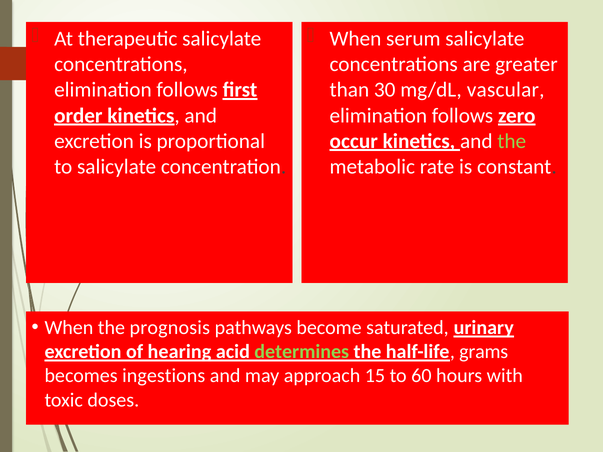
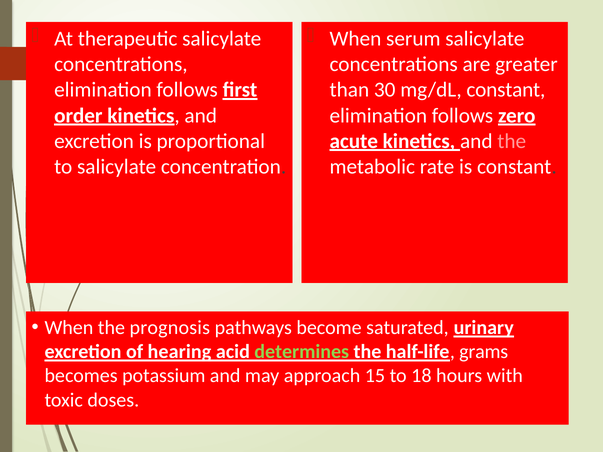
mg/dL vascular: vascular -> constant (506, 90)
occur: occur -> acute (354, 141)
the colour: light green -> pink (512, 141)
ingestions: ingestions -> potassium (164, 376)
60: 60 -> 18 (421, 376)
